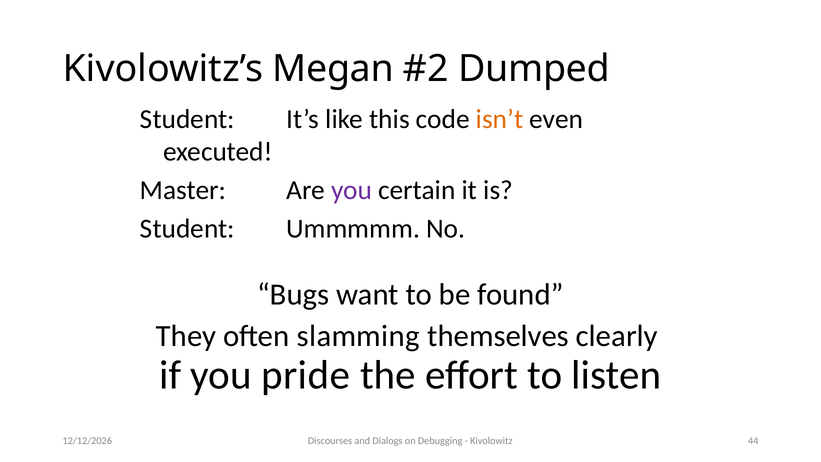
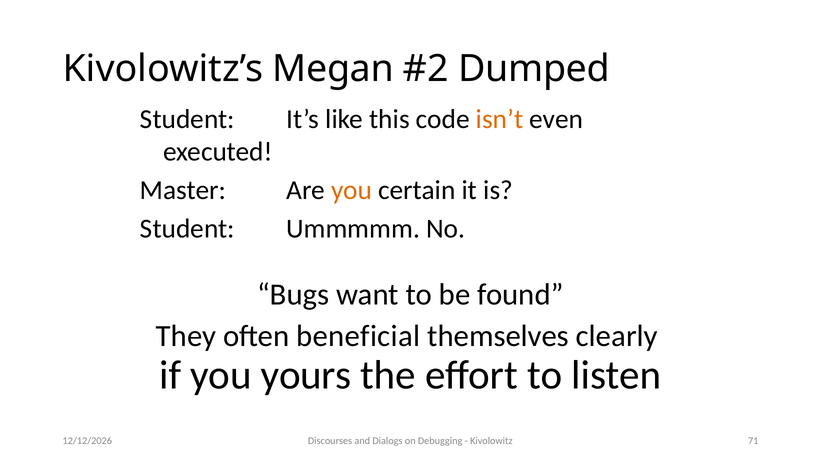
you colour: purple -> orange (352, 190)
slamming: slamming -> beneficial (358, 336)
pride: pride -> yours (306, 375)
44: 44 -> 71 (753, 441)
